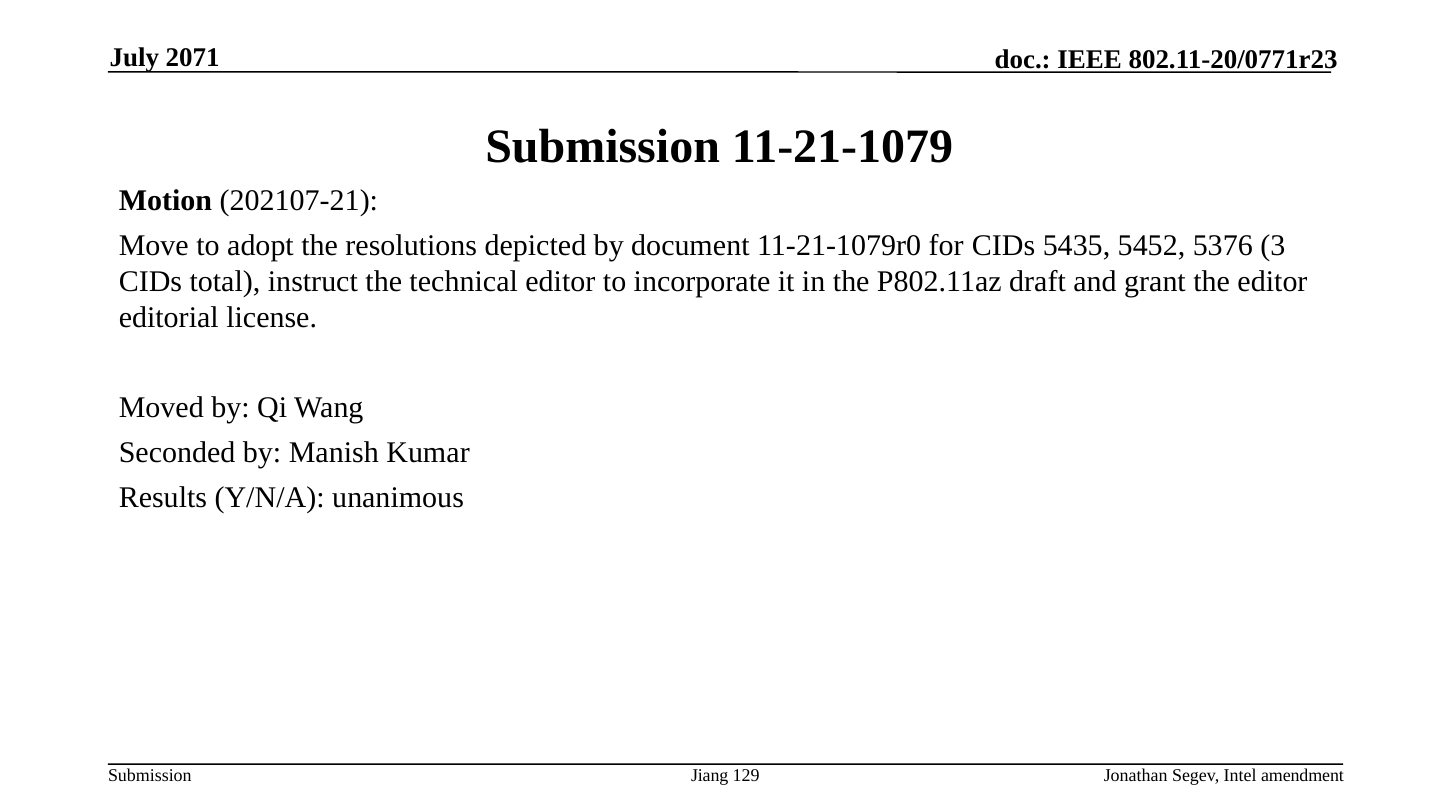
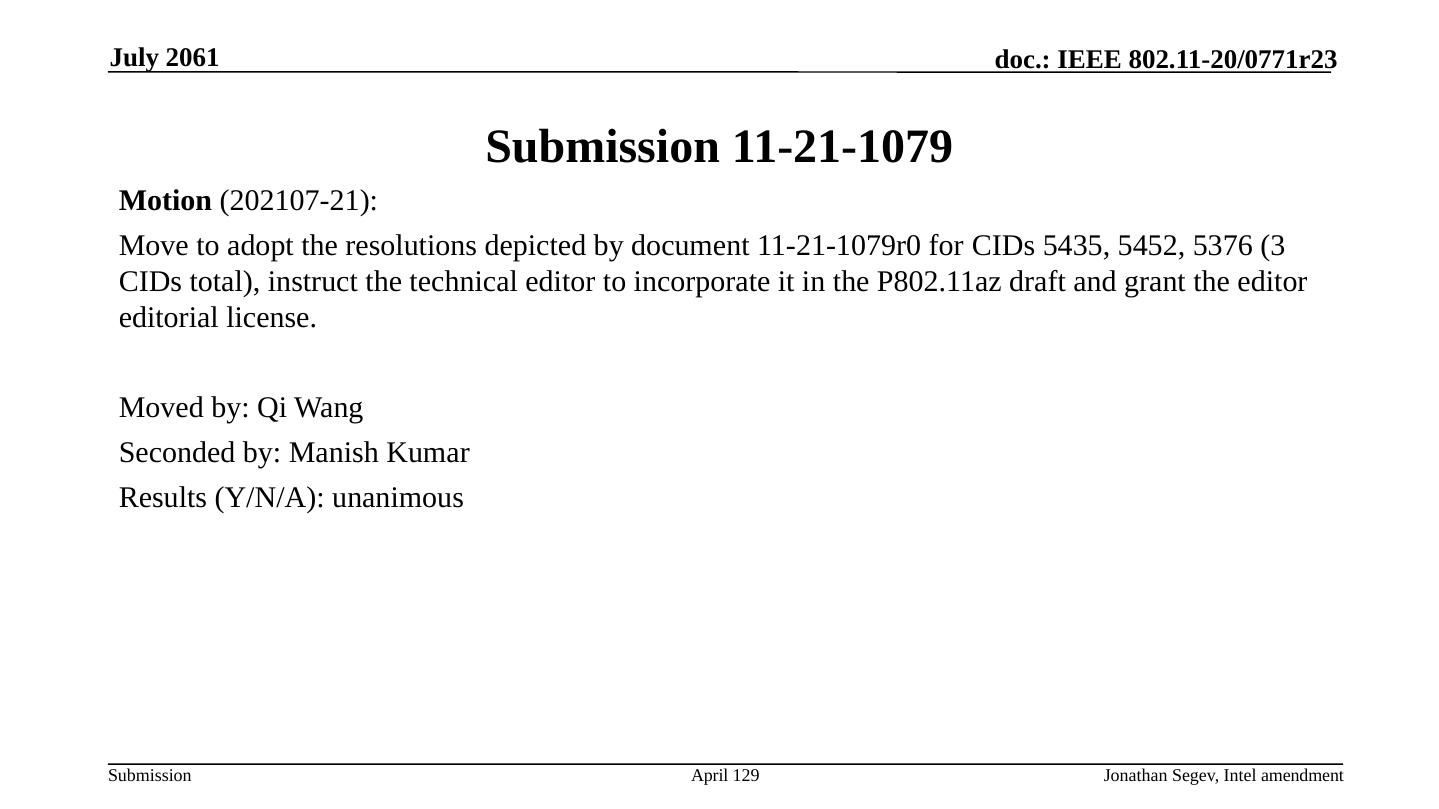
2071: 2071 -> 2061 (193, 57)
Jiang: Jiang -> April (710, 776)
